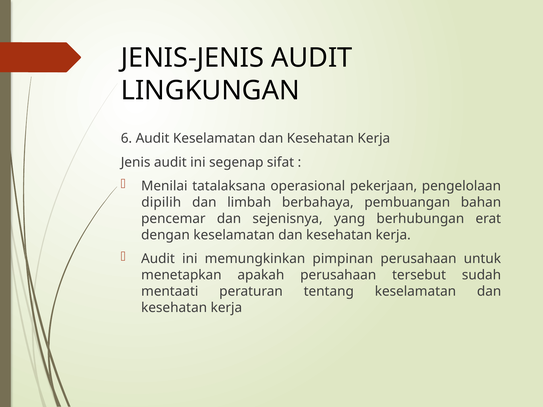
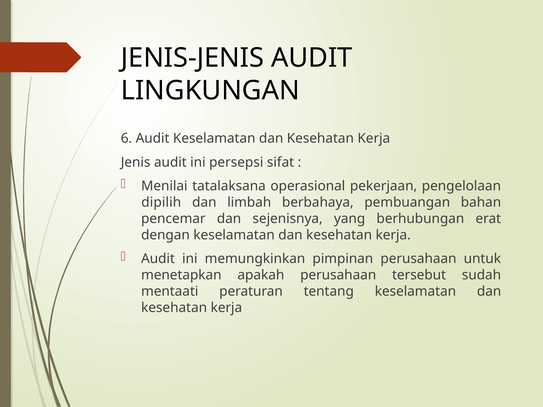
segenap: segenap -> persepsi (236, 162)
